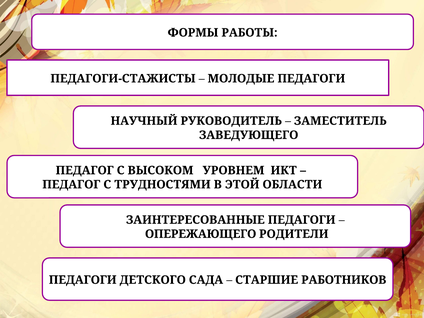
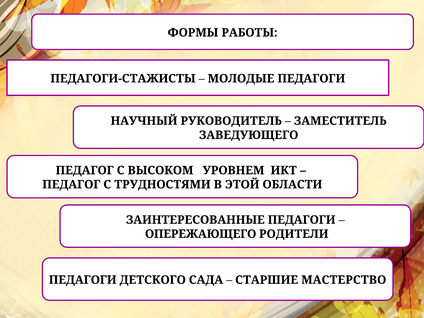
РАБОТНИКОВ: РАБОТНИКОВ -> МАСТЕРСТВО (344, 280)
